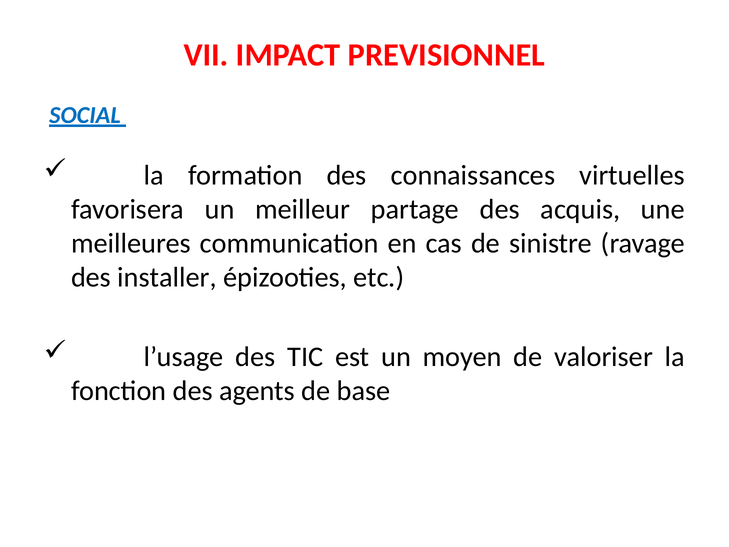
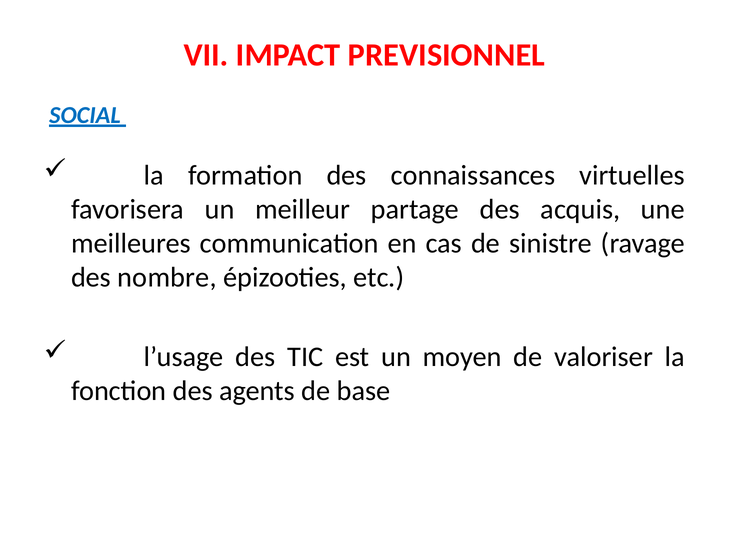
installer: installer -> nombre (167, 277)
